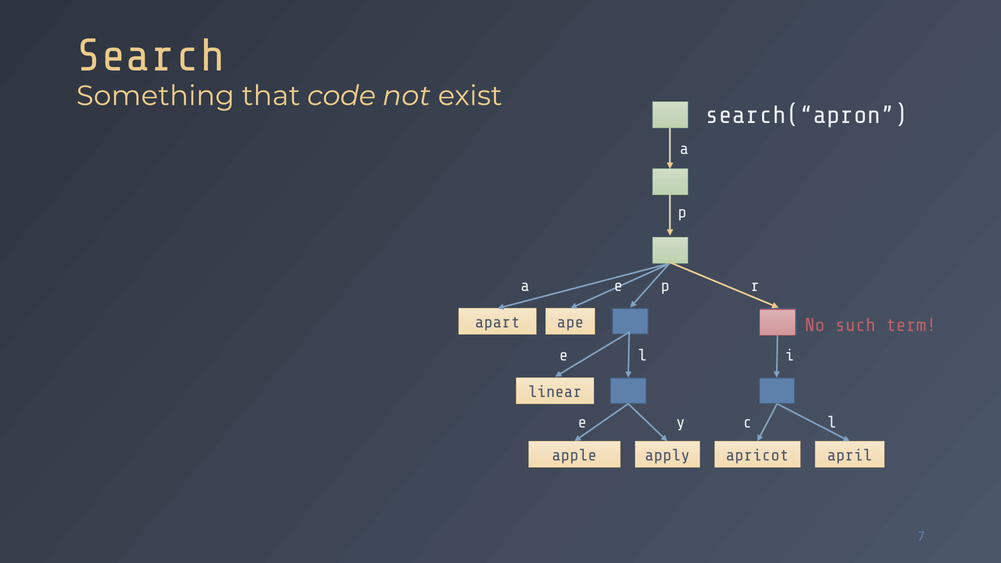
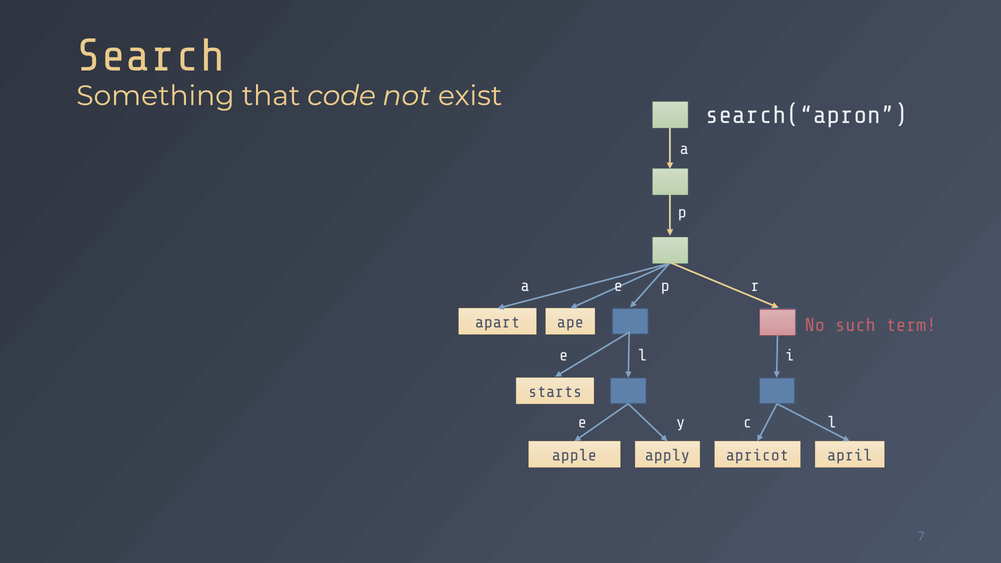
linear: linear -> starts (555, 392)
